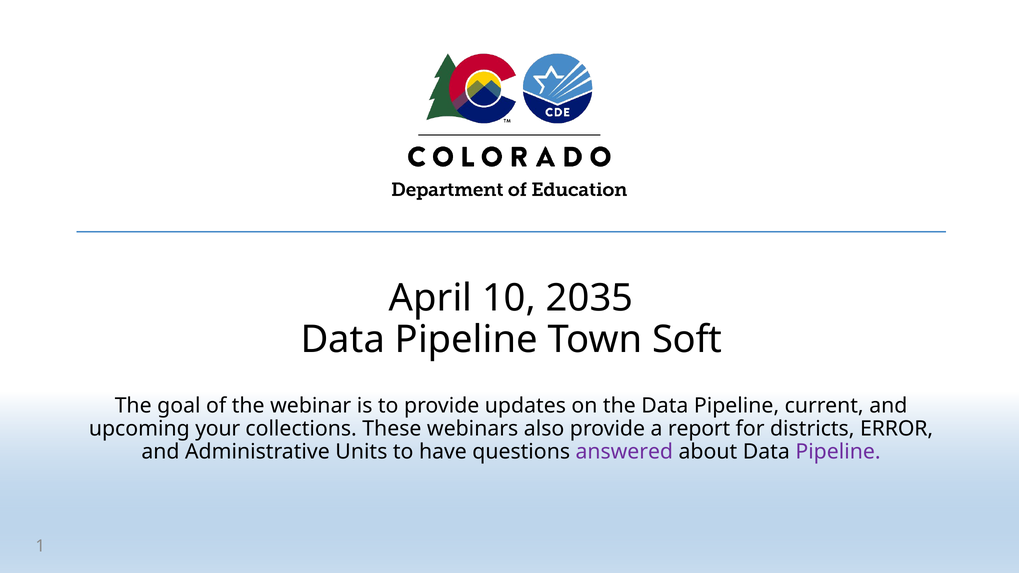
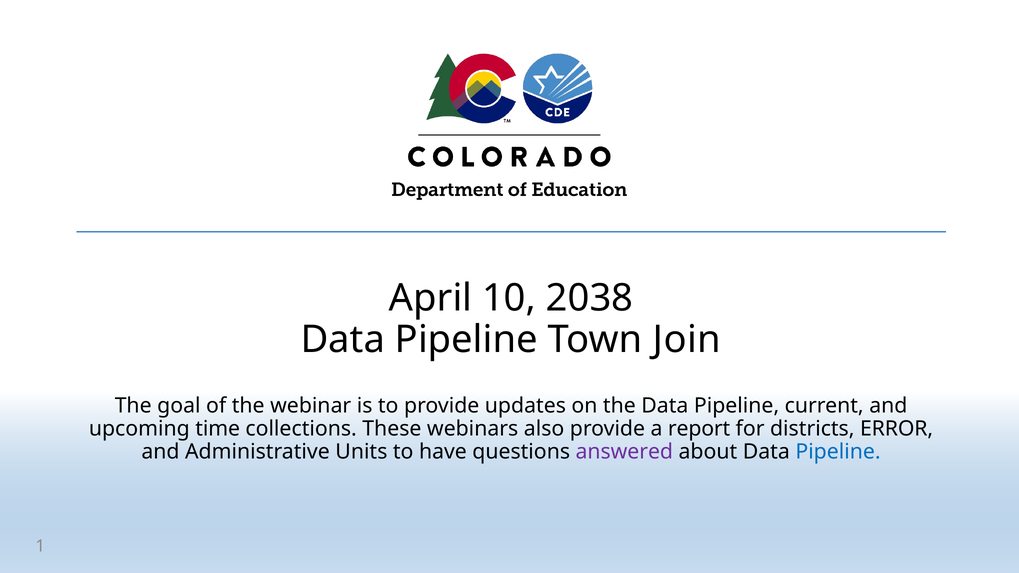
2035: 2035 -> 2038 (590, 298)
Soft: Soft -> Join (687, 340)
your: your -> time (218, 429)
Pipeline colour: purple -> blue (838, 452)
